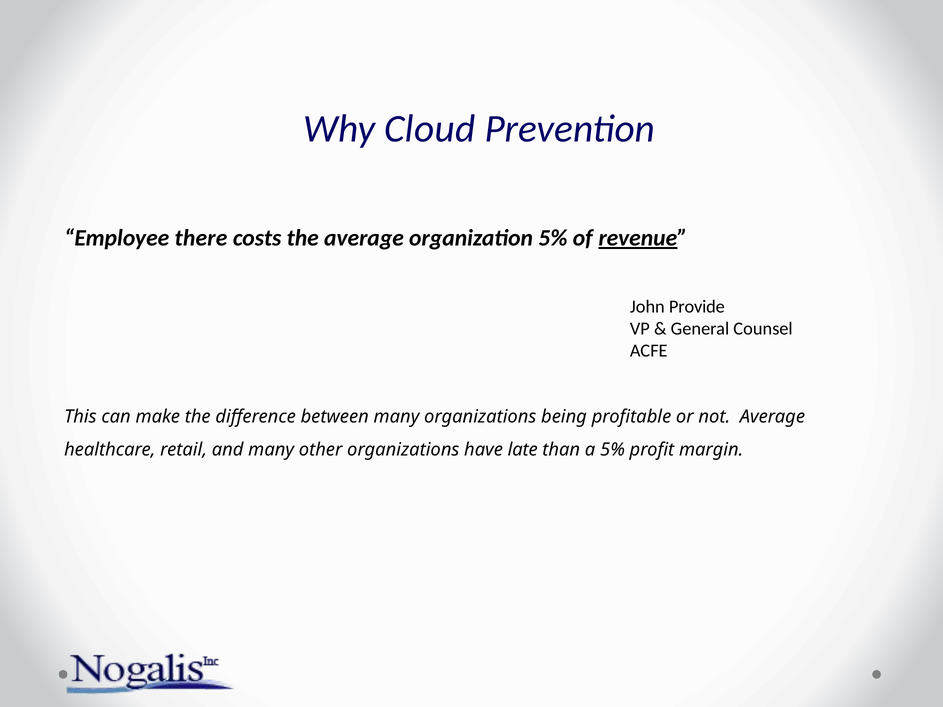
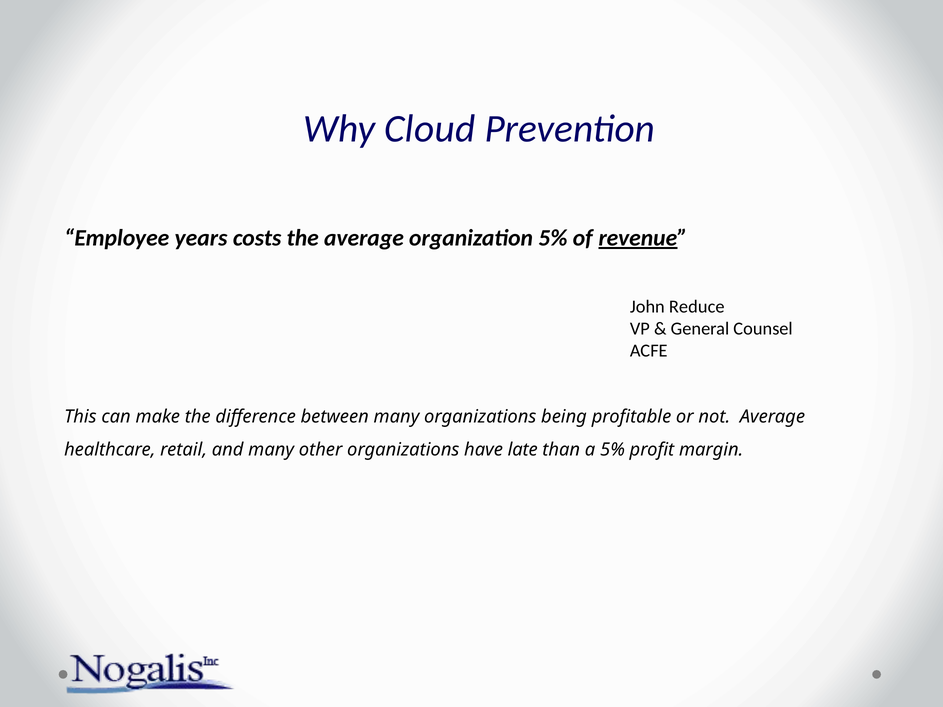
there: there -> years (201, 238)
Provide: Provide -> Reduce (697, 307)
